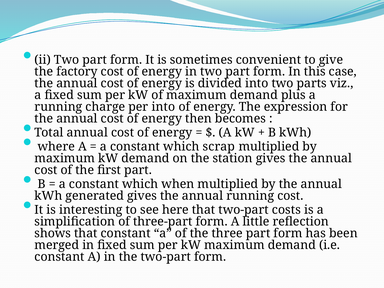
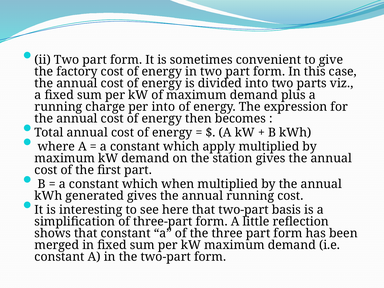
scrap: scrap -> apply (219, 147)
costs: costs -> basis (286, 210)
